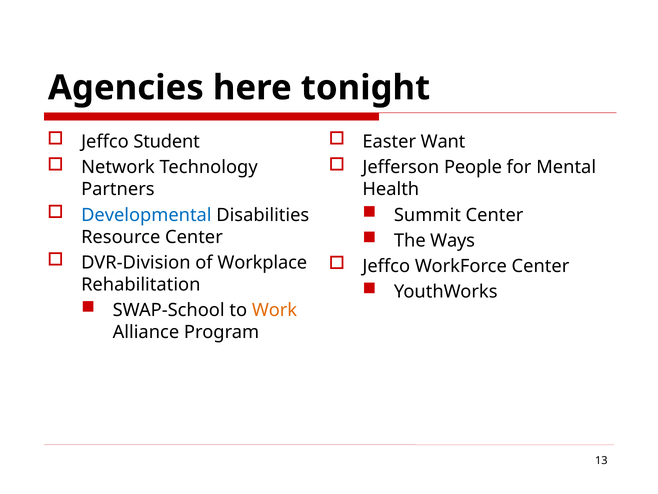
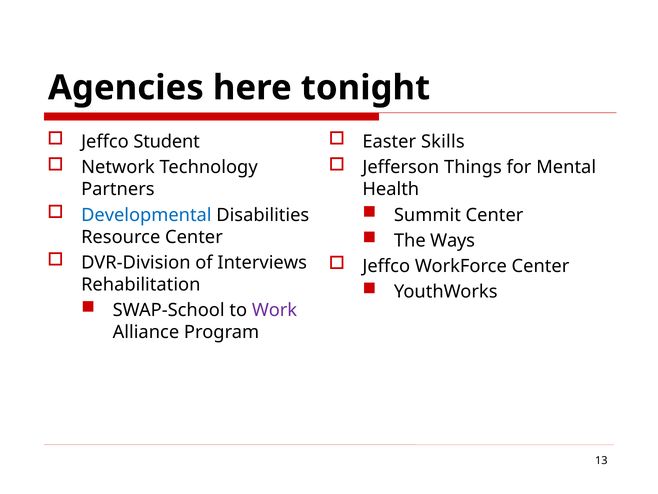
Want: Want -> Skills (443, 142)
People: People -> Things (473, 167)
Workplace: Workplace -> Interviews (262, 262)
Work colour: orange -> purple (275, 310)
